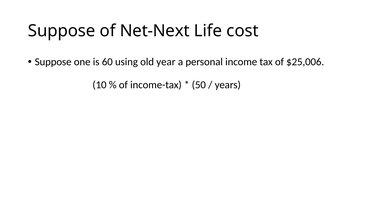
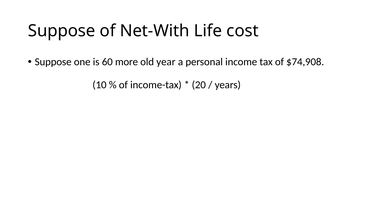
Net-Next: Net-Next -> Net-With (155, 31)
using: using -> more (127, 62)
$25,006: $25,006 -> $74,908 (305, 62)
50: 50 -> 20 (199, 85)
